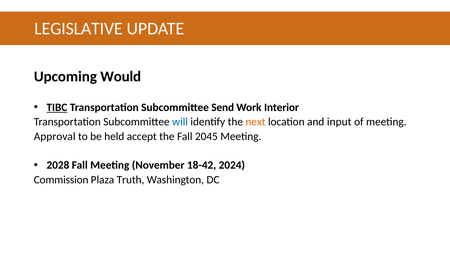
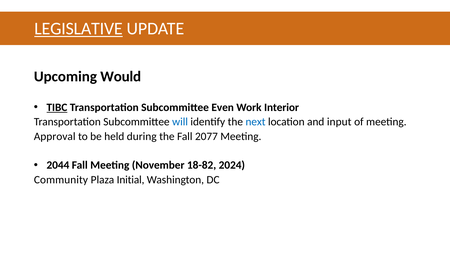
LEGISLATIVE underline: none -> present (78, 29)
Send: Send -> Even (223, 108)
next colour: orange -> blue (256, 122)
accept: accept -> during (142, 136)
2045: 2045 -> 2077 (206, 136)
2028: 2028 -> 2044 (58, 165)
18-42: 18-42 -> 18-82 (202, 165)
Commission: Commission -> Community (61, 180)
Truth: Truth -> Initial (131, 180)
